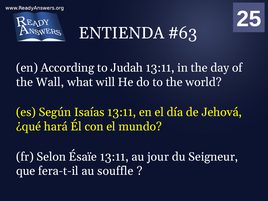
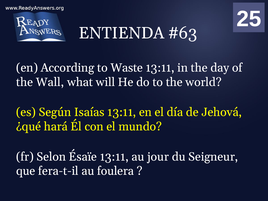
Judah: Judah -> Waste (127, 68)
souffle: souffle -> foulera (116, 171)
